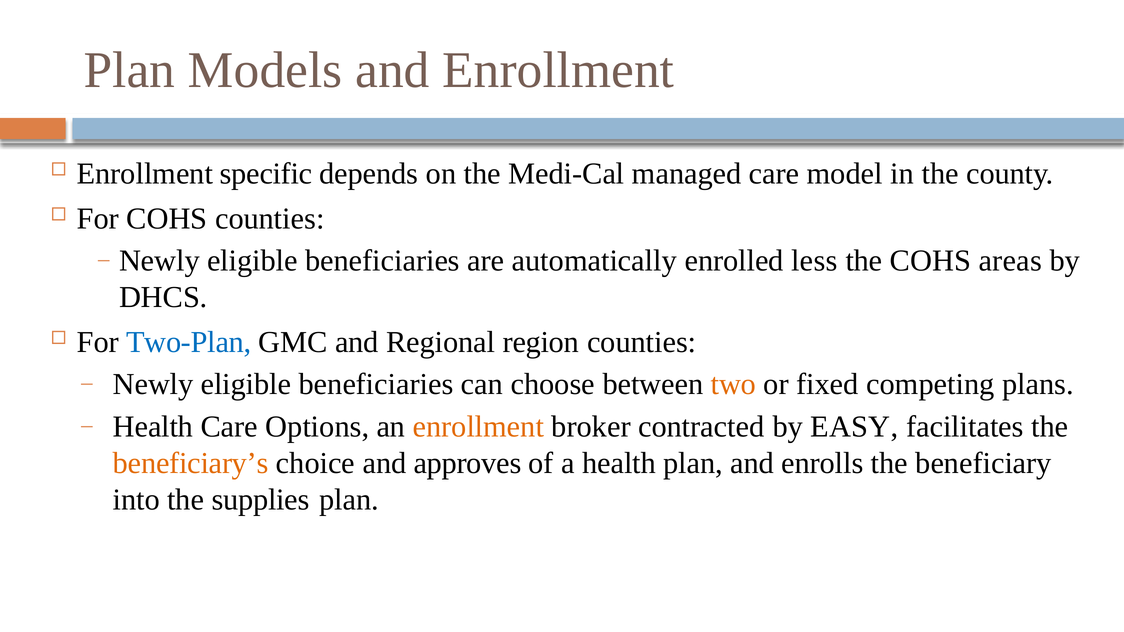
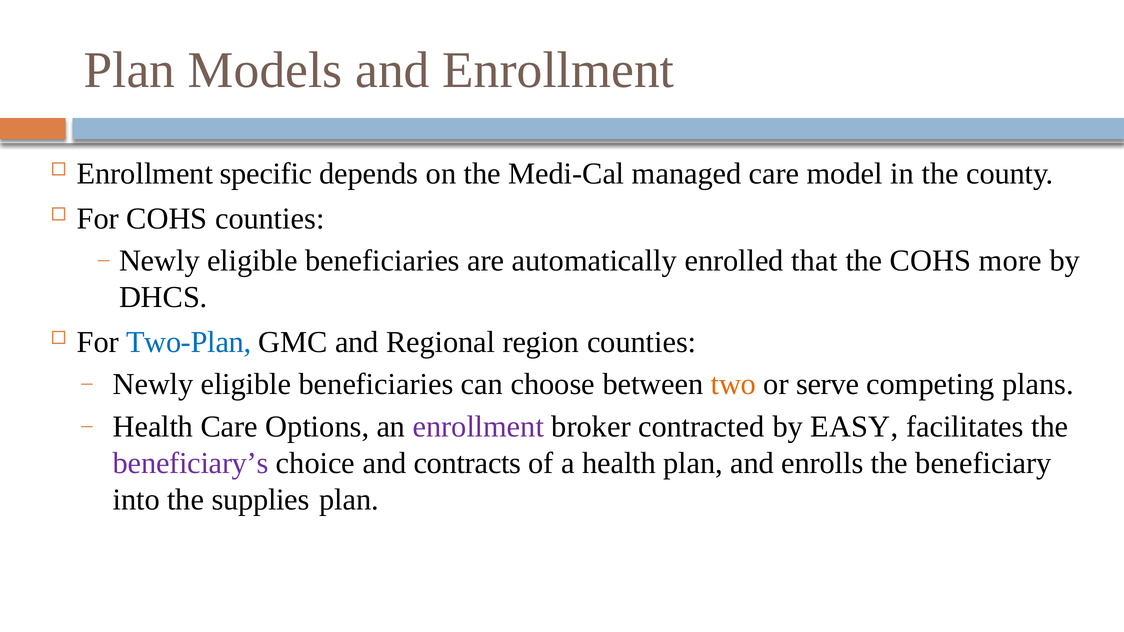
less: less -> that (814, 261)
areas: areas -> more (1010, 261)
fixed: fixed -> serve (828, 385)
enrollment colour: orange -> purple (478, 427)
beneficiary’s colour: orange -> purple (191, 463)
approves: approves -> contracts (467, 463)
